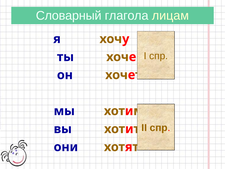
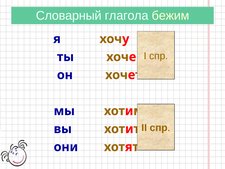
лицам: лицам -> бежим (171, 16)
